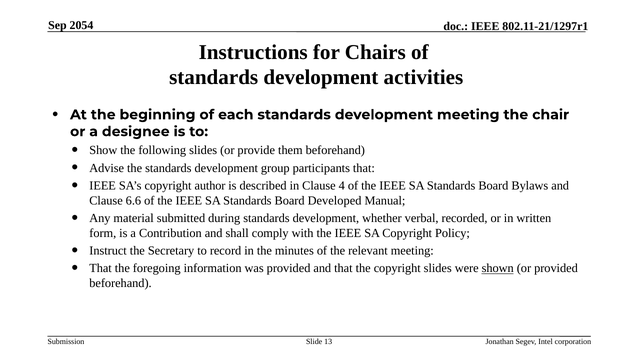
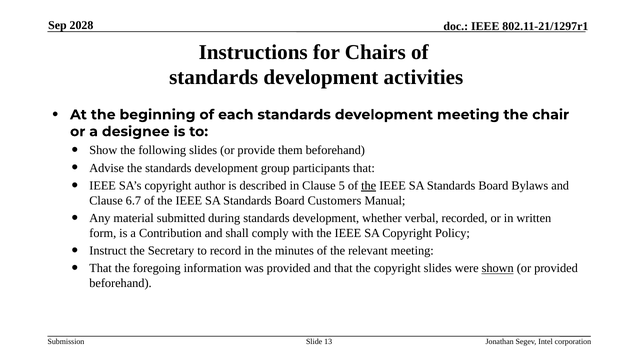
2054: 2054 -> 2028 (81, 25)
4: 4 -> 5 (342, 186)
the underline: none -> present (369, 186)
6.6: 6.6 -> 6.7 (133, 200)
Developed: Developed -> Customers (335, 200)
